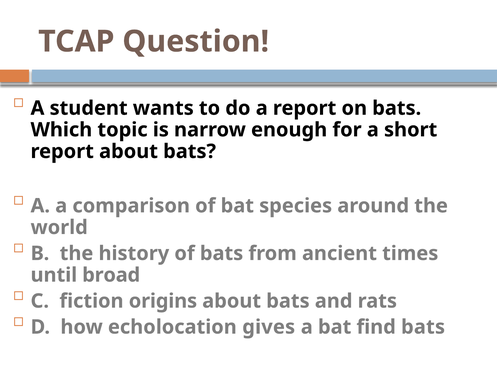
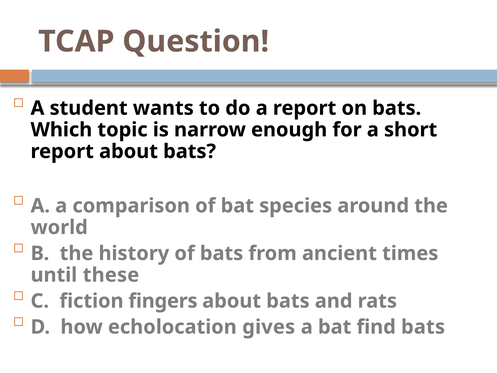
broad: broad -> these (111, 275)
origins: origins -> fingers (163, 301)
